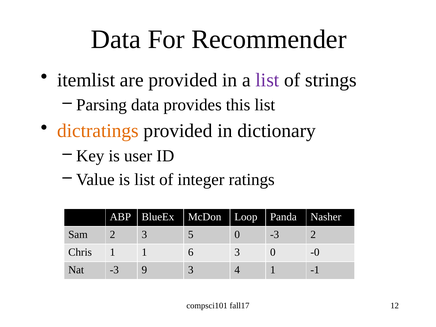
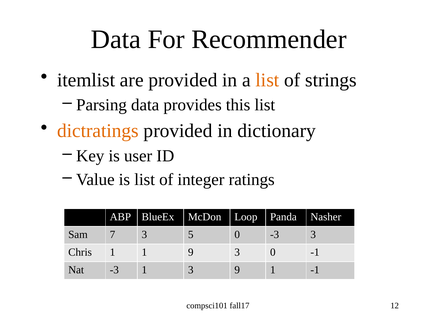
list colour: purple -> orange (267, 80)
Sam 2: 2 -> 7 (113, 235)
-3 2: 2 -> 3 (313, 235)
1 6: 6 -> 9 (191, 252)
0 -0: -0 -> -1 (315, 252)
-3 9: 9 -> 1 (144, 270)
3 4: 4 -> 9 (237, 270)
